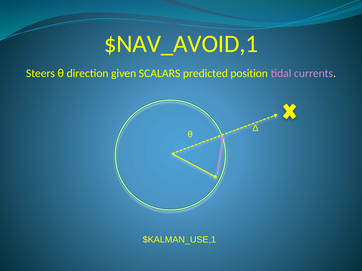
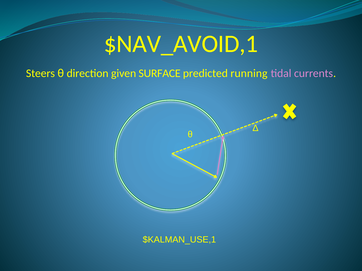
SCALARS: SCALARS -> SURFACE (160, 73)
position: position -> running (249, 73)
